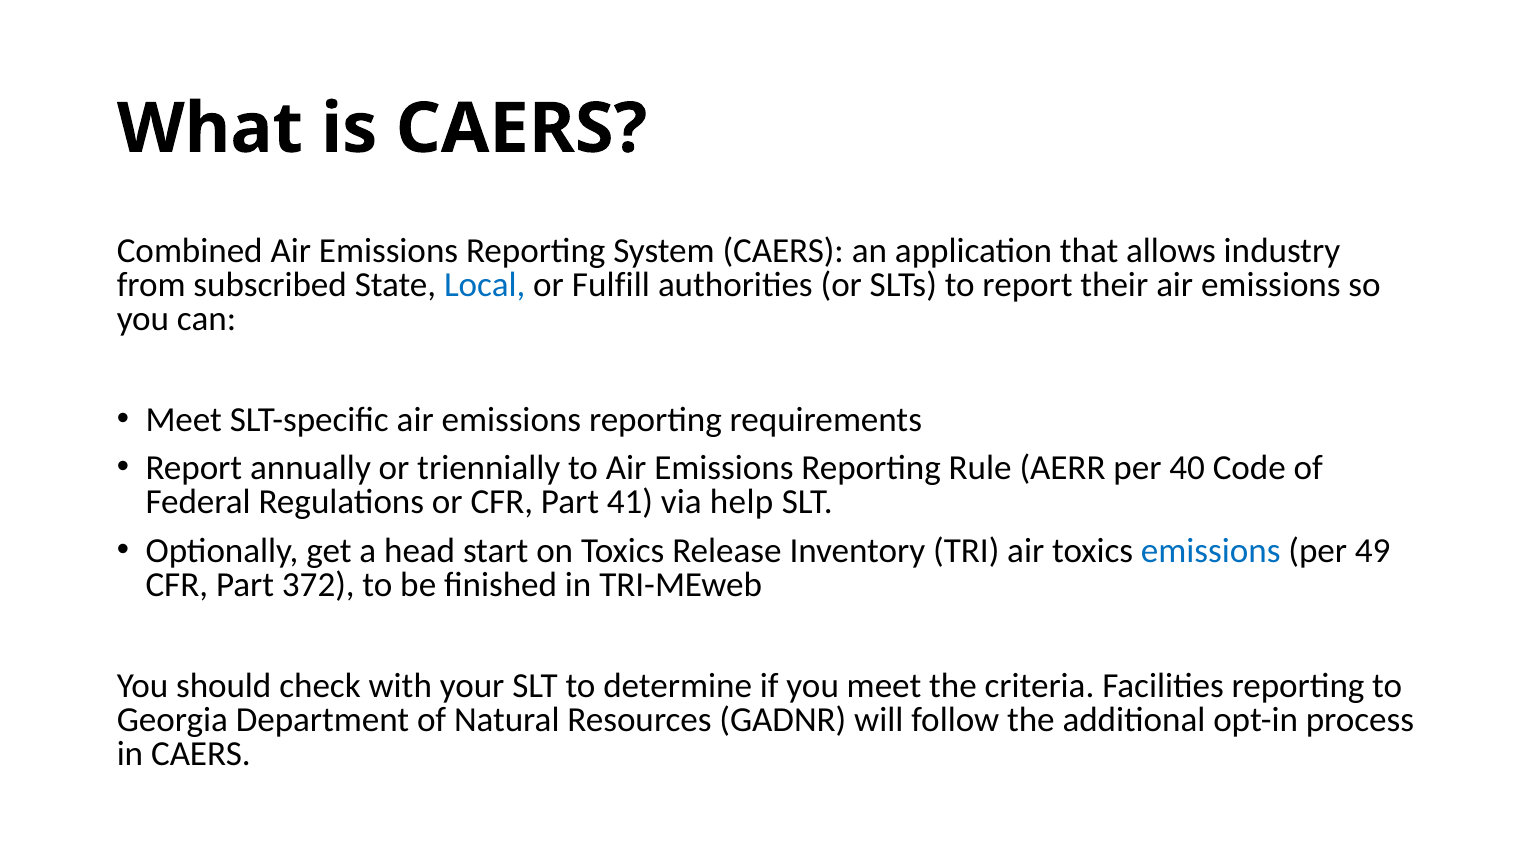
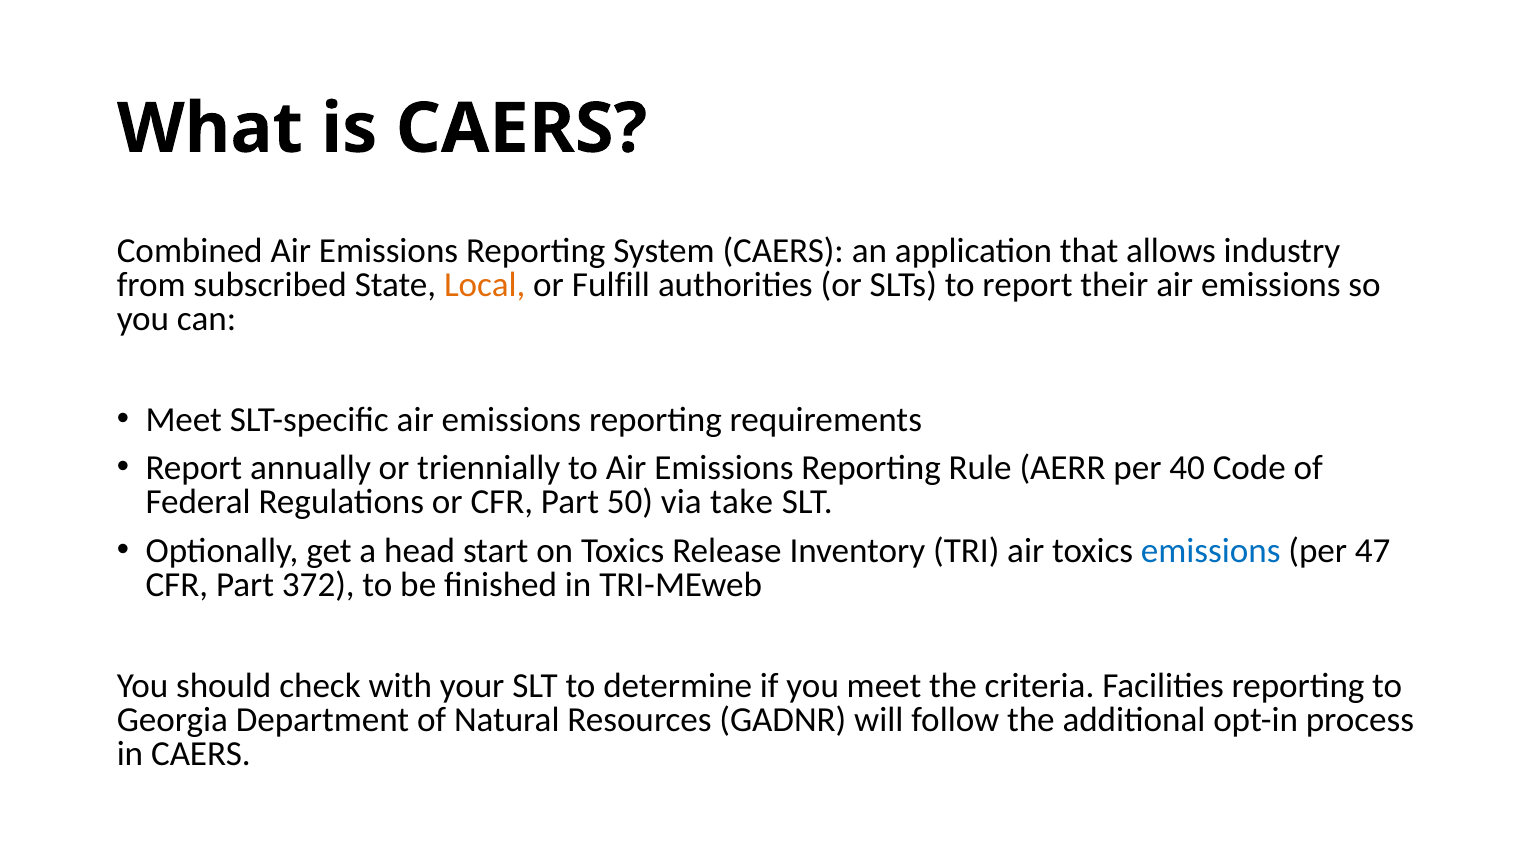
Local colour: blue -> orange (485, 285)
41: 41 -> 50 (630, 503)
help: help -> take (742, 503)
49: 49 -> 47 (1373, 551)
